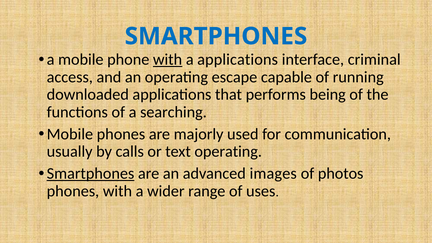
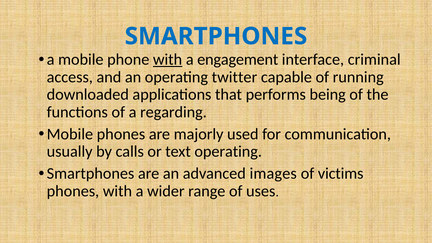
a applications: applications -> engagement (238, 60)
escape: escape -> twitter (234, 77)
searching: searching -> regarding (173, 112)
Smartphones underline: present -> none (91, 174)
photos: photos -> victims (341, 174)
